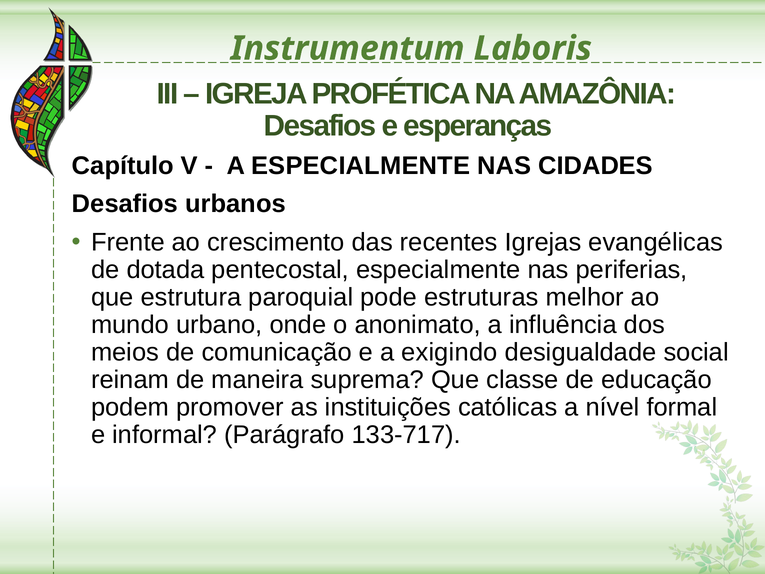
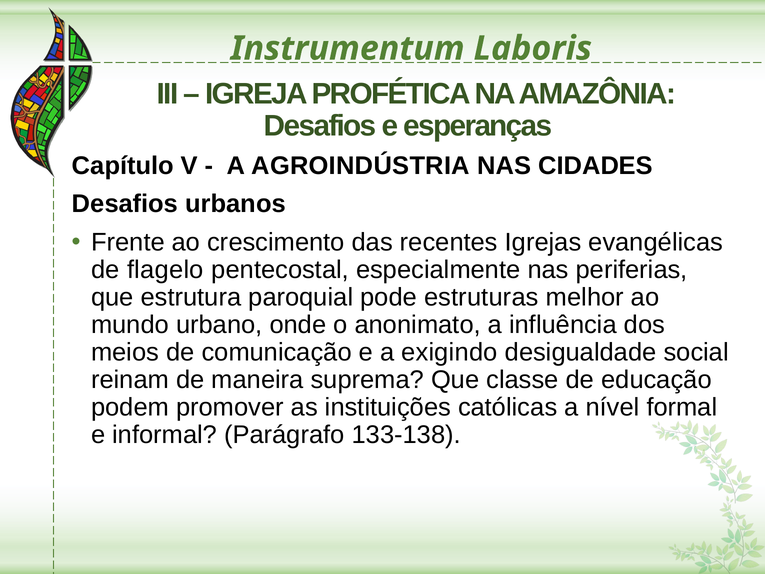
A ESPECIALMENTE: ESPECIALMENTE -> AGROINDÚSTRIA (361, 166)
dotada: dotada -> flagelo (165, 270)
133-717: 133-717 -> 133-138 (406, 435)
